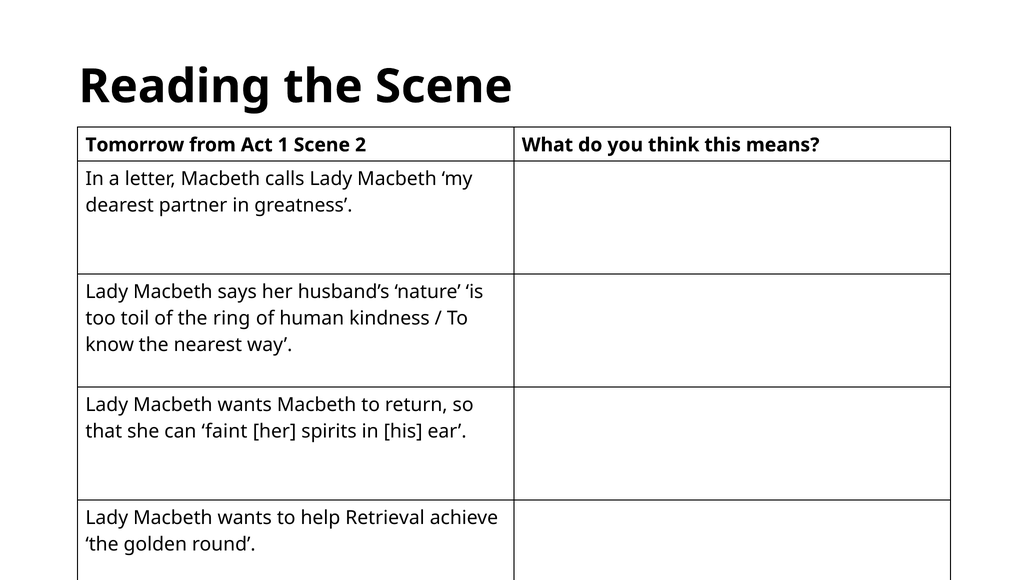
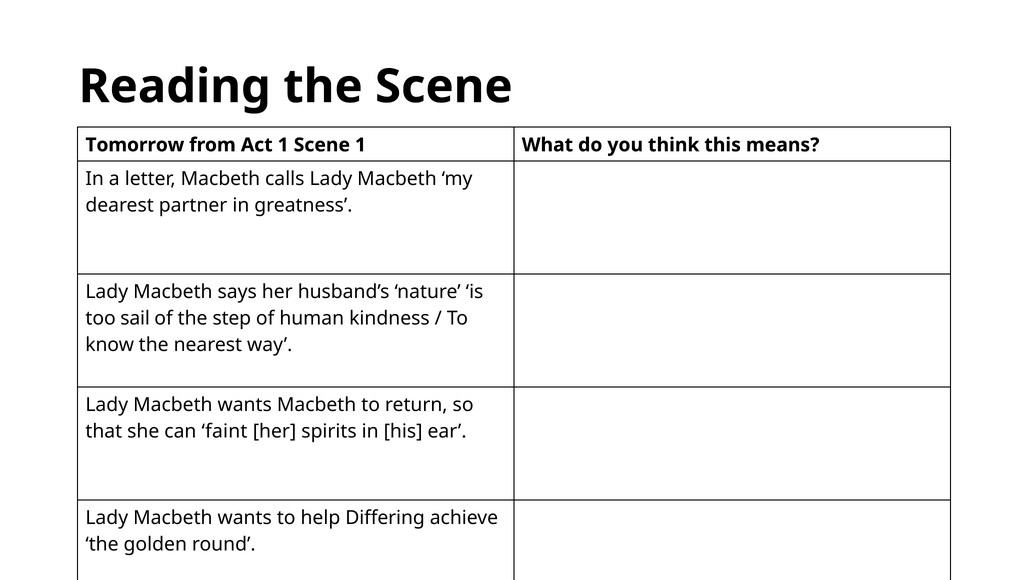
Scene 2: 2 -> 1 (361, 145)
toil: toil -> sail (135, 319)
ring: ring -> step (232, 319)
Retrieval: Retrieval -> Differing (385, 518)
